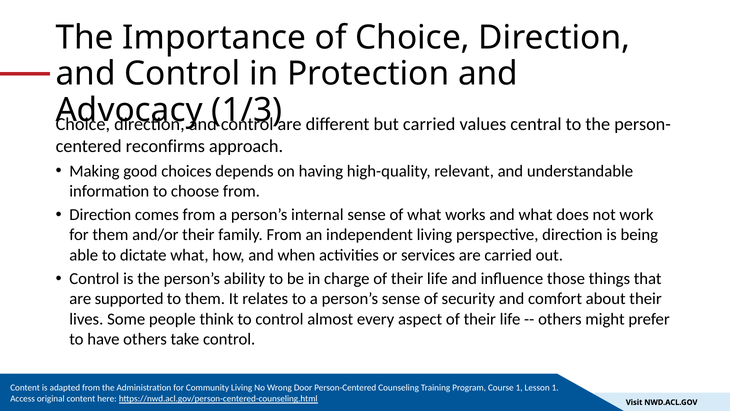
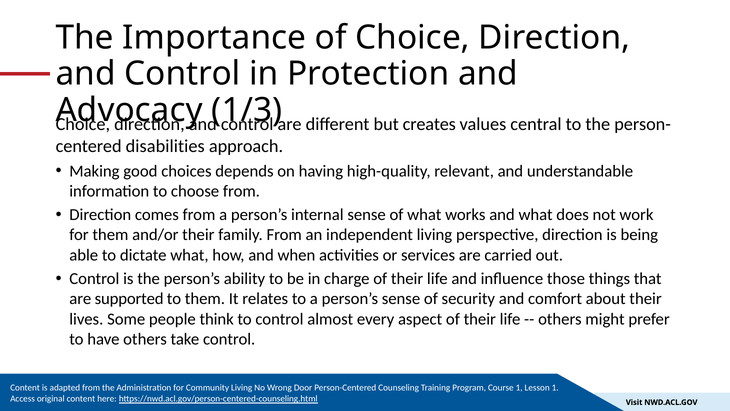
but carried: carried -> creates (429, 124)
reconfirms: reconfirms -> disabilities (165, 146)
